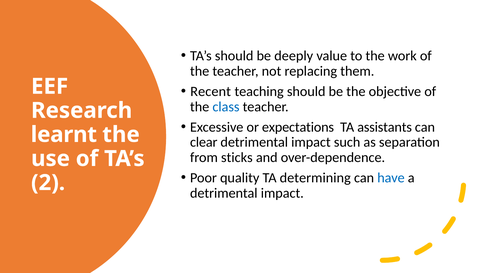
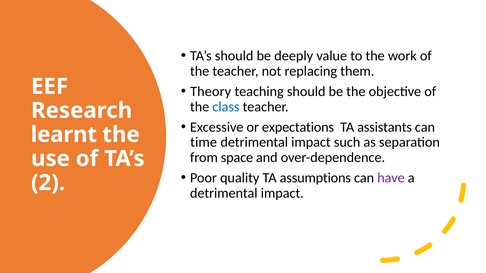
Recent: Recent -> Theory (211, 92)
clear: clear -> time (204, 142)
sticks: sticks -> space (237, 158)
determining: determining -> assumptions (315, 178)
have colour: blue -> purple (391, 178)
